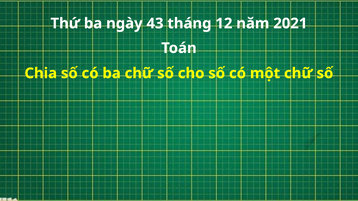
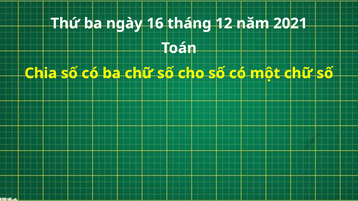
43: 43 -> 16 (155, 23)
